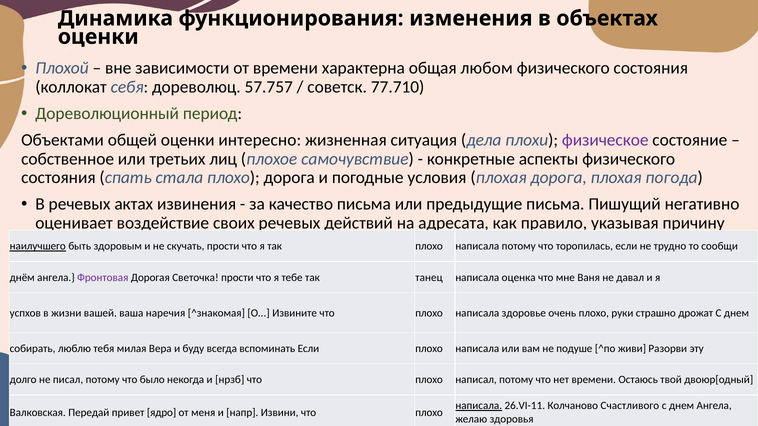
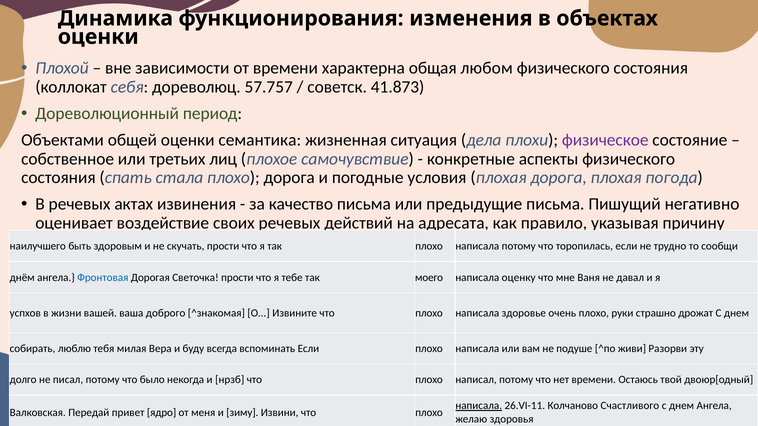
77.710: 77.710 -> 41.873 (398, 87)
интересно: интересно -> семантика (260, 140)
наилучшего underline: present -> none (38, 246)
Фронтовая colour: purple -> blue (103, 278)
танец: танец -> моего (429, 278)
оценка: оценка -> оценку (519, 278)
наречия: наречия -> доброго (166, 313)
напр: напр -> зиму (242, 413)
